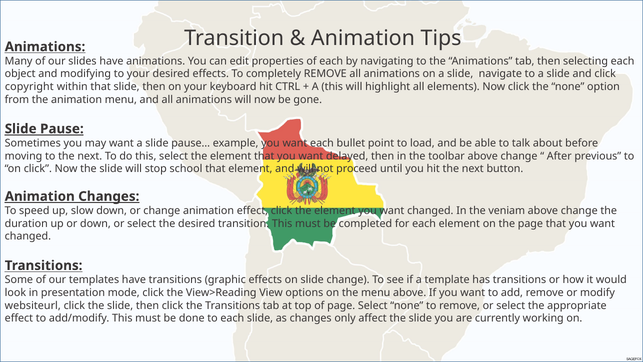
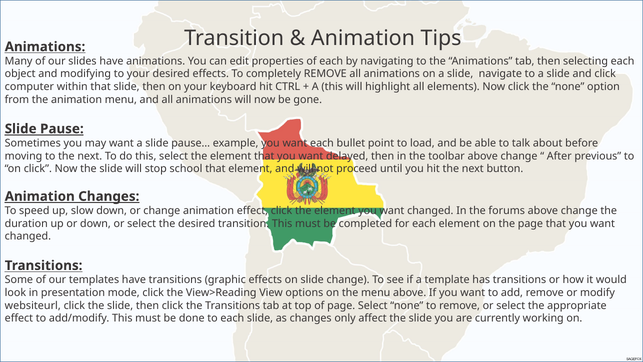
copyright: copyright -> computer (29, 87)
veniam: veniam -> forums (507, 210)
